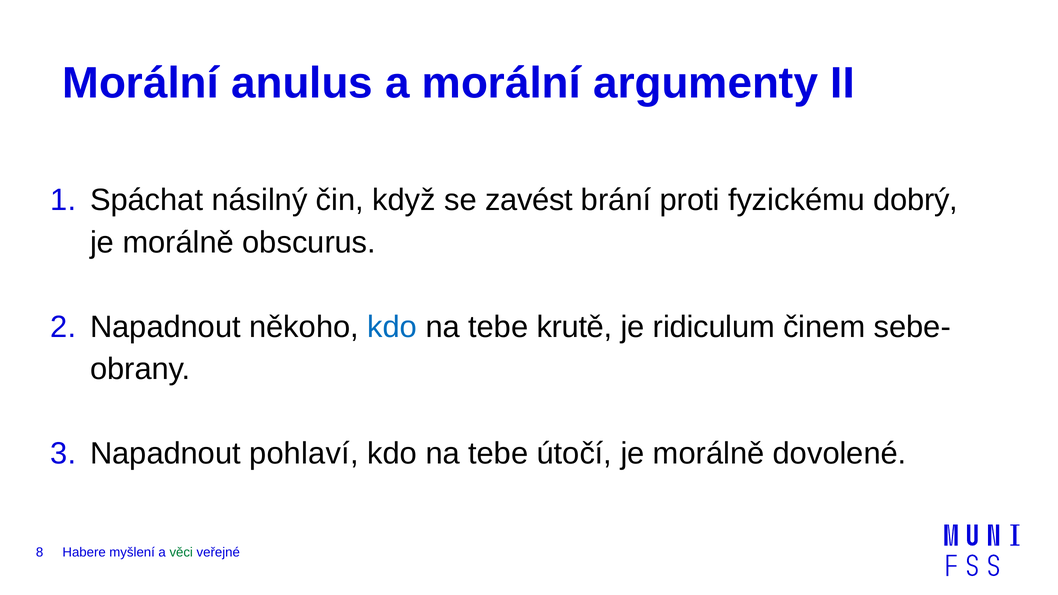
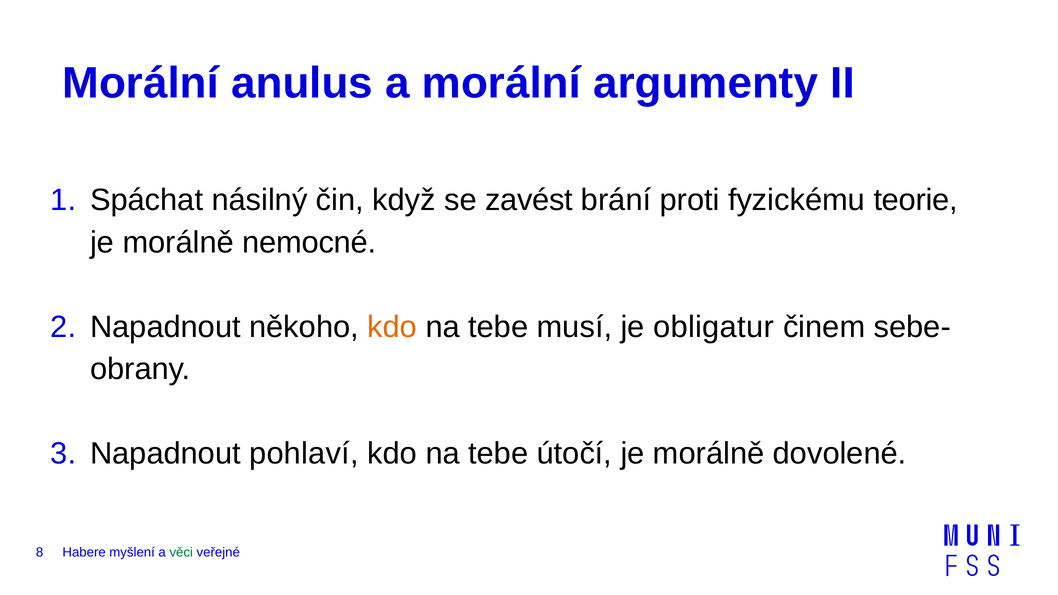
dobrý: dobrý -> teorie (916, 200)
obscurus: obscurus -> nemocné (309, 242)
kdo colour: blue -> orange (392, 327)
krutě: krutě -> musí (574, 327)
ridiculum: ridiculum -> obligatur (714, 327)
